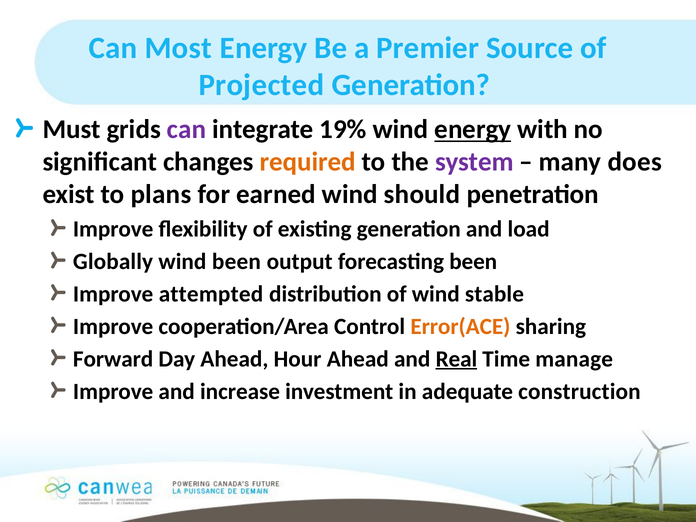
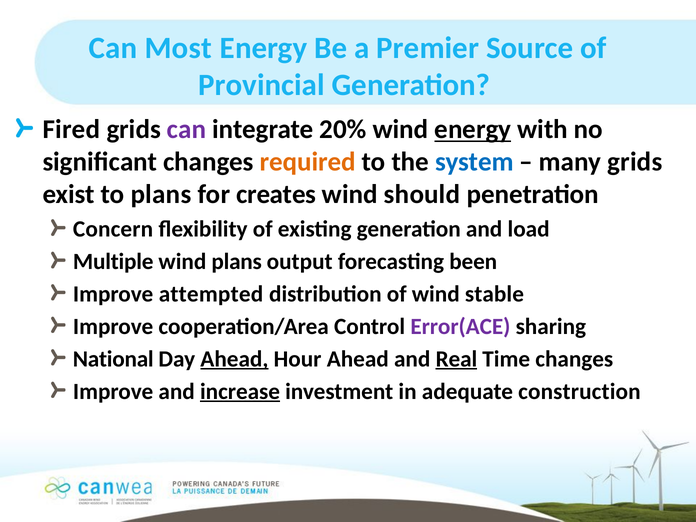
Projected: Projected -> Provincial (262, 85)
Must: Must -> Fired (71, 130)
19%: 19% -> 20% (343, 130)
system colour: purple -> blue (474, 162)
many does: does -> grids (635, 162)
earned: earned -> creates (276, 195)
Improve: Improve -> Concern (113, 229)
Globally: Globally -> Multiple (113, 262)
wind been: been -> plans (237, 262)
Error(ACE colour: orange -> purple (460, 326)
Forward: Forward -> National (113, 359)
Ahead underline: none -> present (234, 359)
Time manage: manage -> changes (574, 359)
increase underline: none -> present (240, 391)
